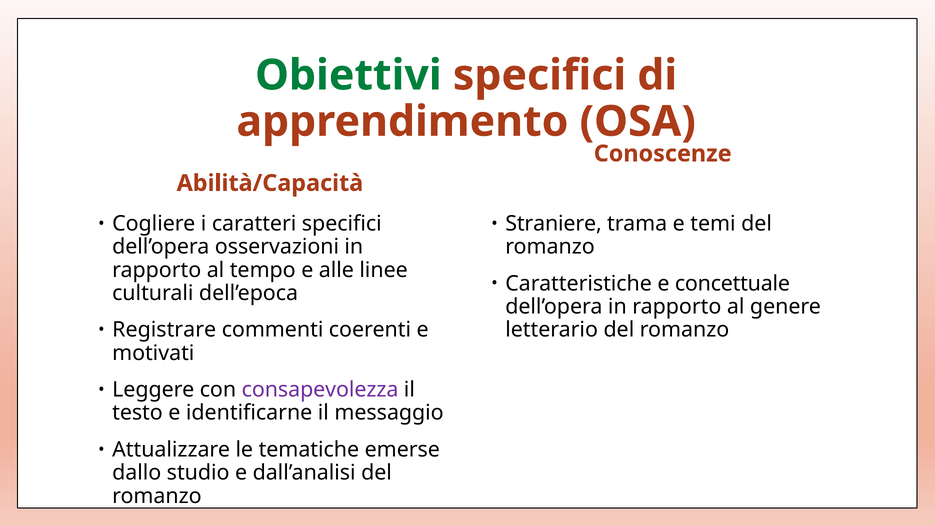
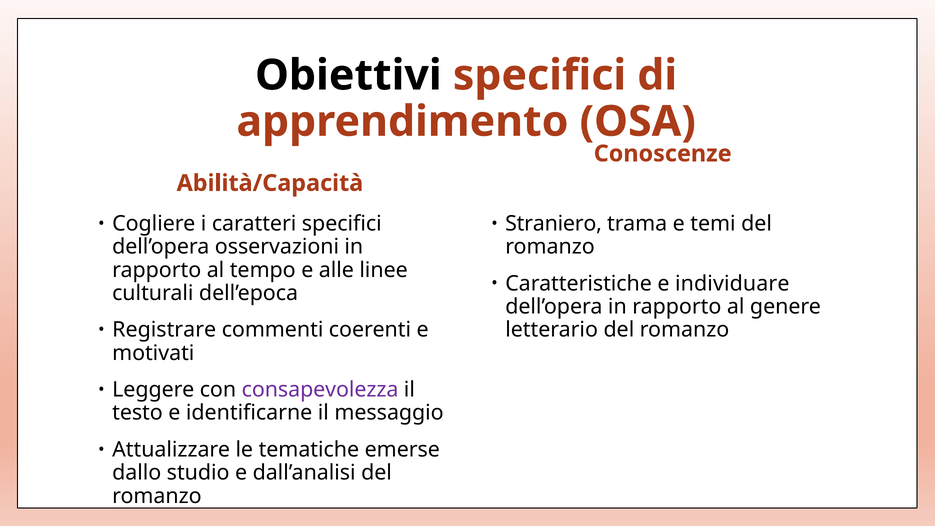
Obiettivi colour: green -> black (348, 75)
Straniere: Straniere -> Straniero (554, 223)
concettuale: concettuale -> individuare (732, 283)
